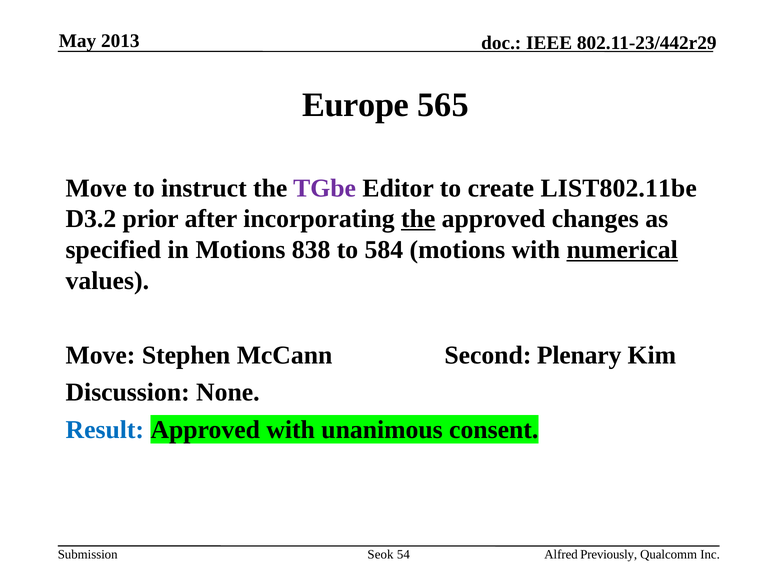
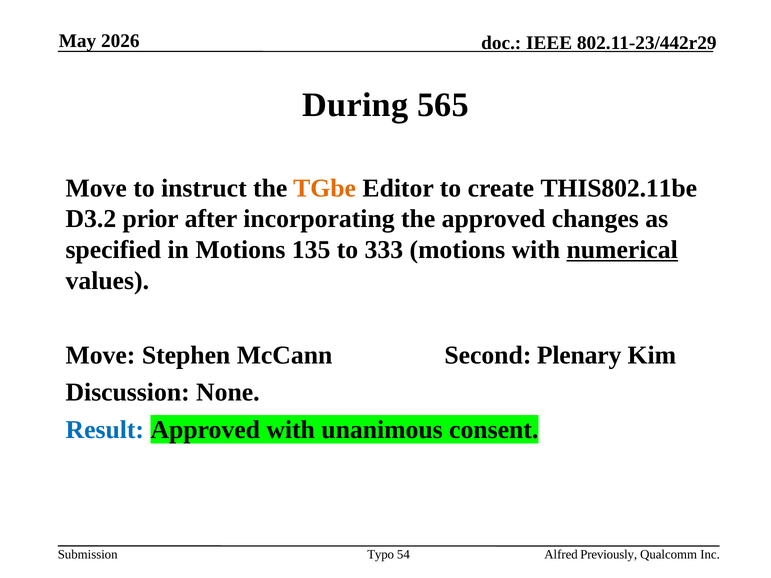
2013: 2013 -> 2026 (120, 41)
Europe: Europe -> During (355, 105)
TGbe colour: purple -> orange (325, 188)
LIST802.11be: LIST802.11be -> THIS802.11be (619, 188)
the underline: present -> none (418, 219)
838: 838 -> 135 (311, 250)
584: 584 -> 333 (384, 250)
Seok: Seok -> Typo (381, 555)
